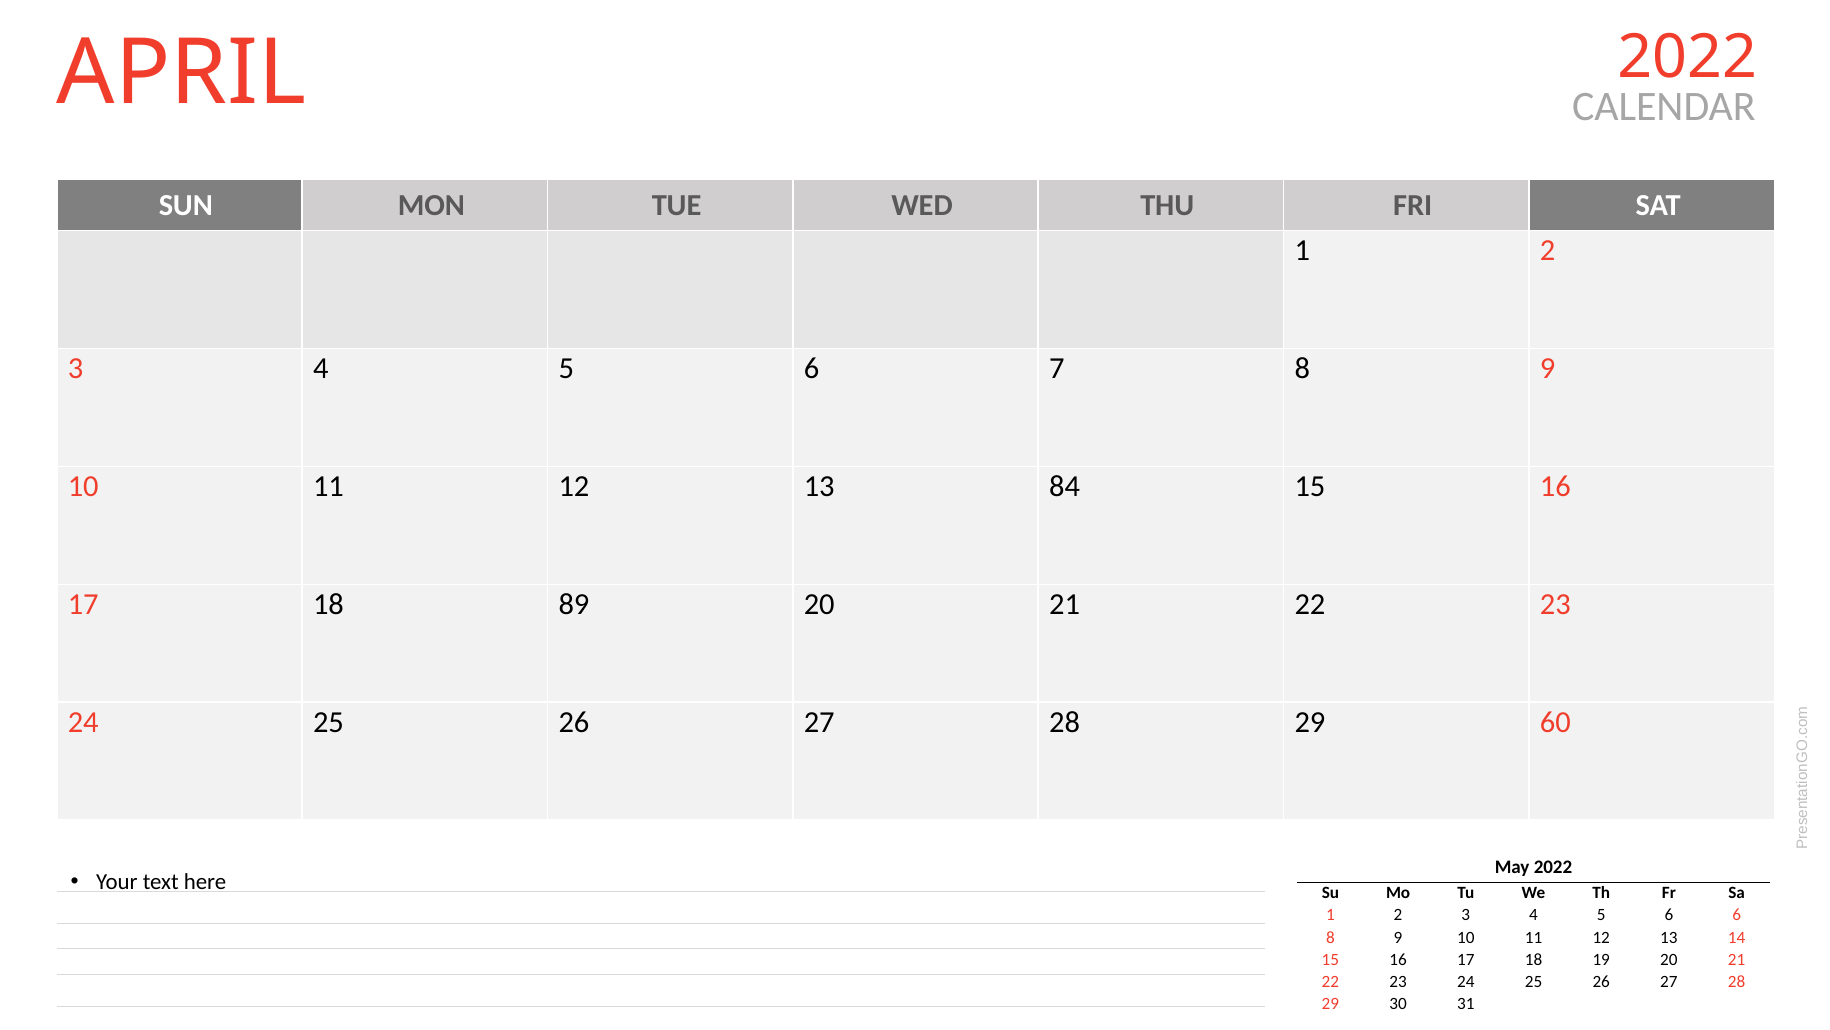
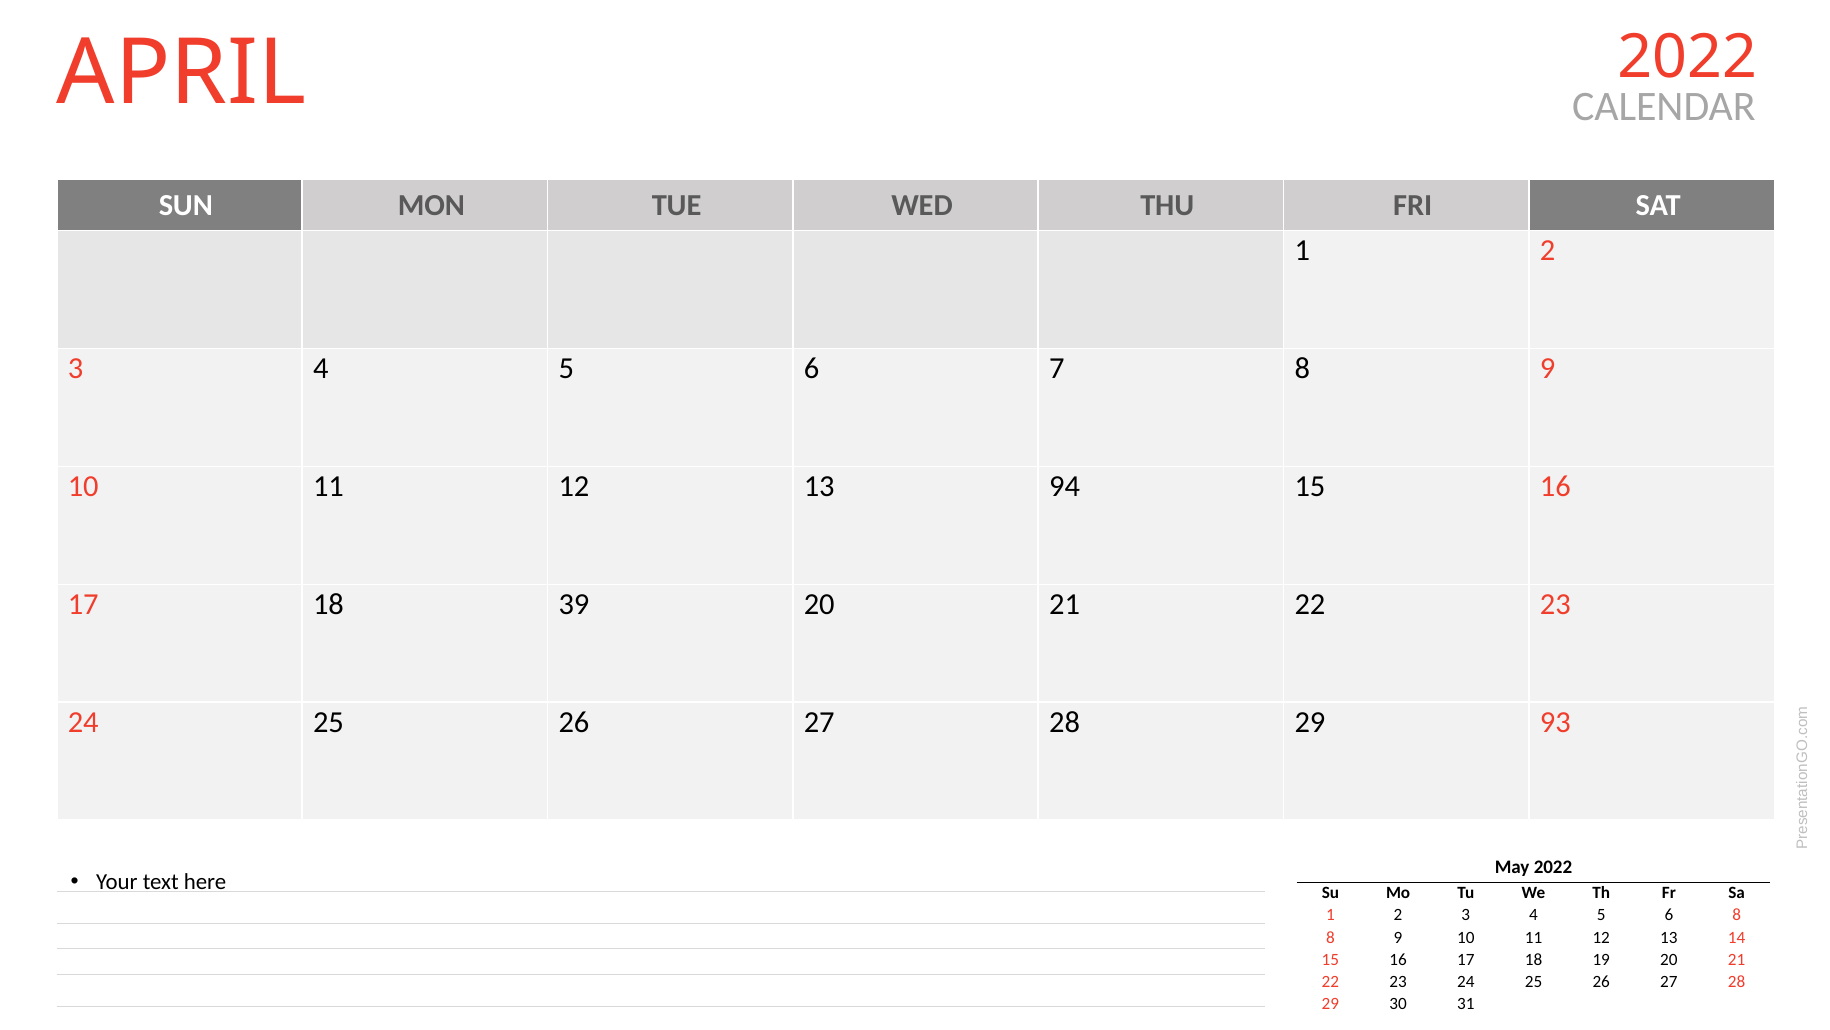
84: 84 -> 94 (1065, 486)
89: 89 -> 39 (574, 604)
60: 60 -> 93 (1555, 722)
6 6: 6 -> 8 (1737, 915)
